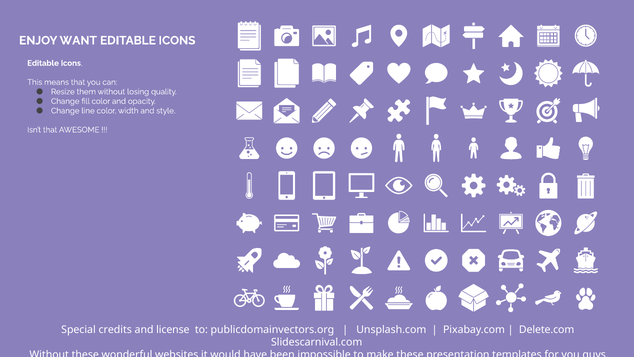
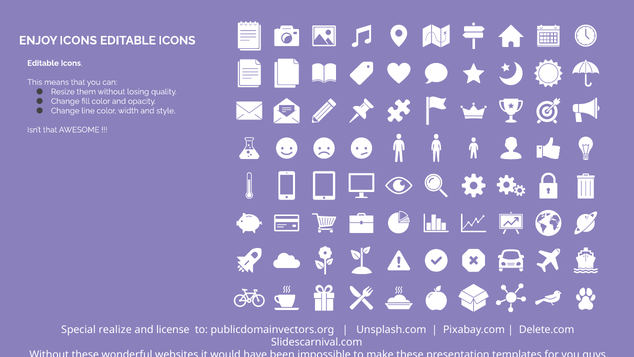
ENJOY WANT: WANT -> ICONS (78, 40)
credits: credits -> realize (115, 329)
